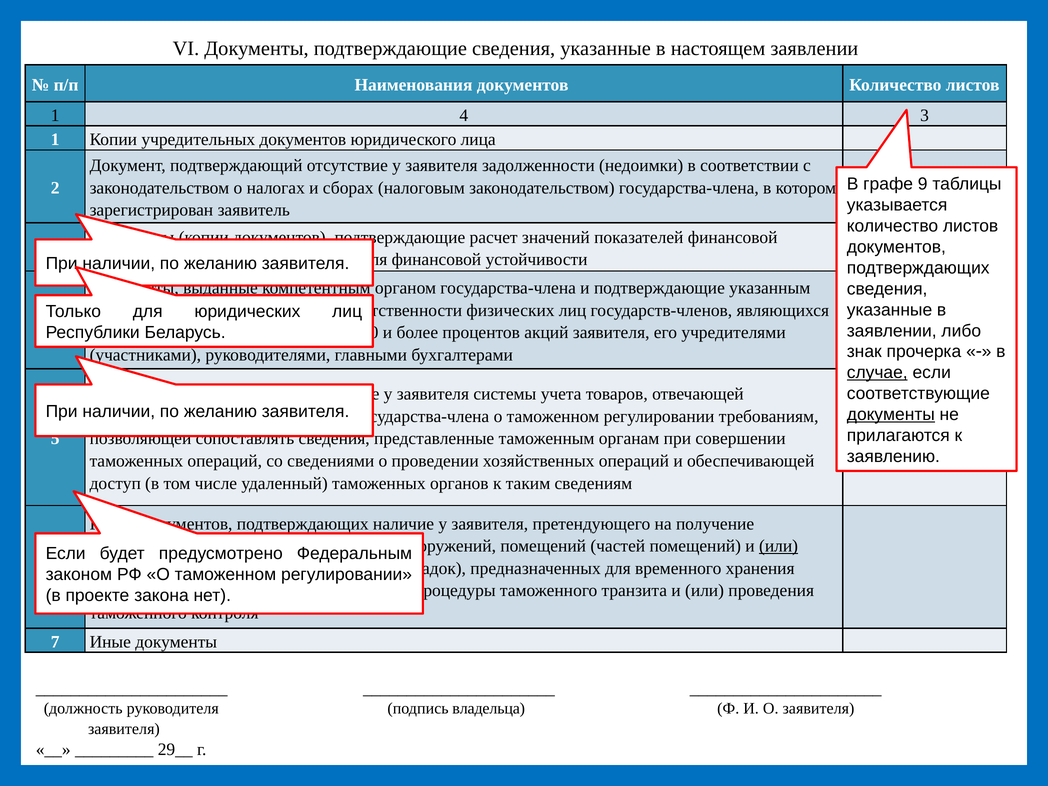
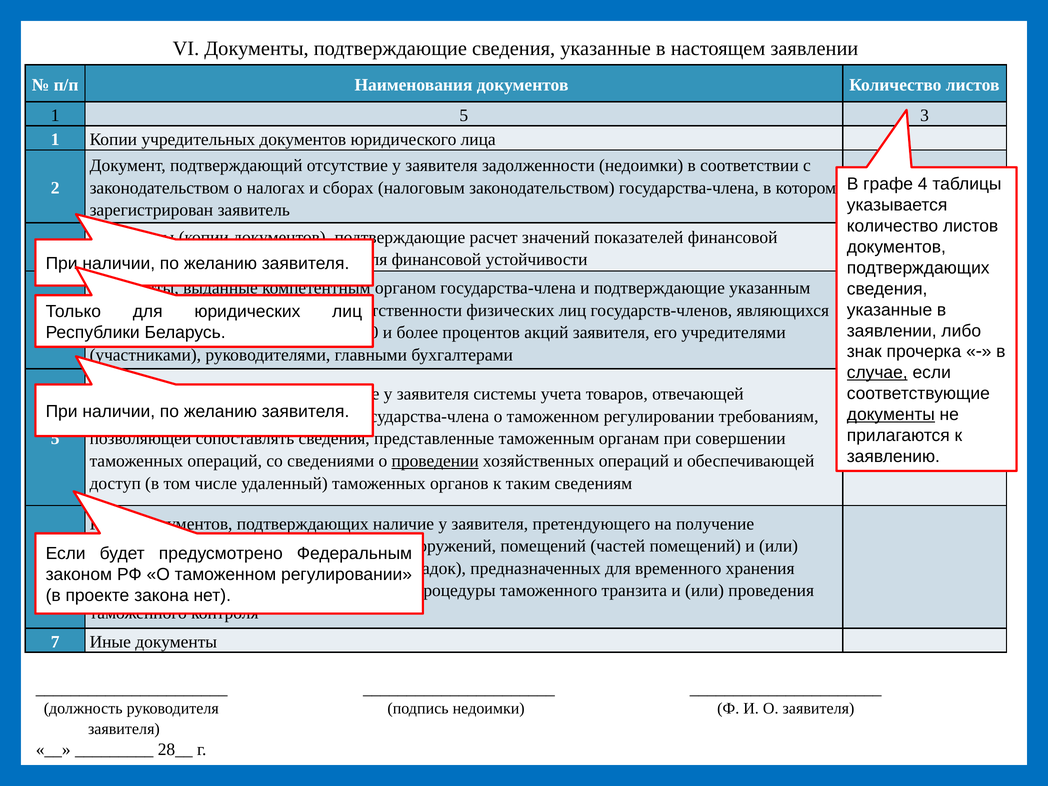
1 4: 4 -> 5 (464, 115)
графе 9: 9 -> 4 (923, 184)
проведении underline: none -> present (435, 461)
или underline: present -> none (779, 546)
подпись владельца: владельца -> недоимки (489, 708)
29__: 29__ -> 28__ (175, 750)
